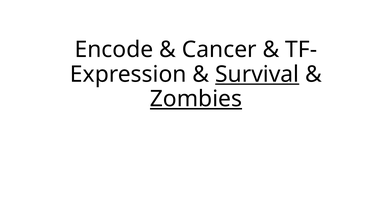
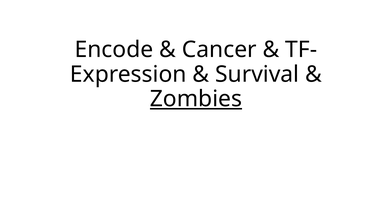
Survival underline: present -> none (257, 74)
